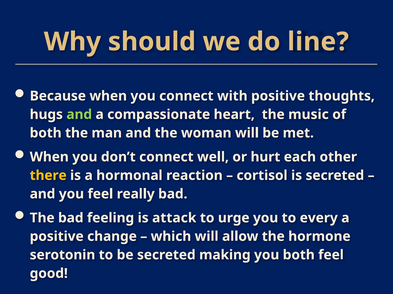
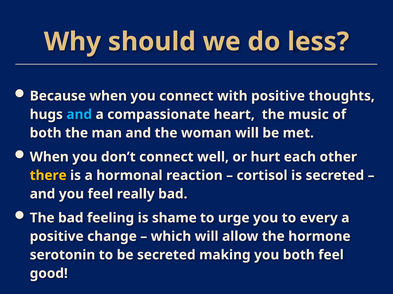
line: line -> less (318, 42)
and colour: light green -> light blue (79, 115)
attack: attack -> shame (174, 218)
